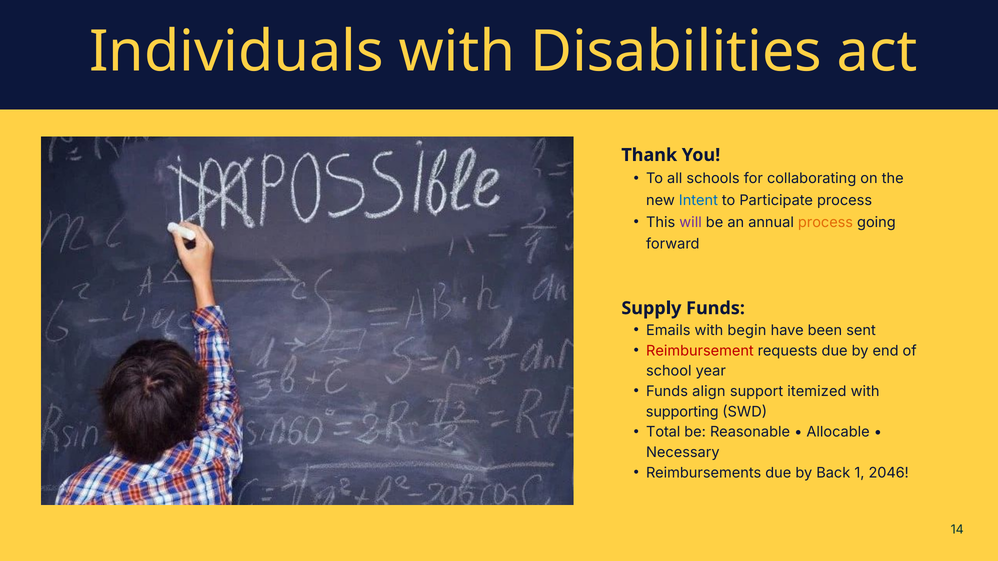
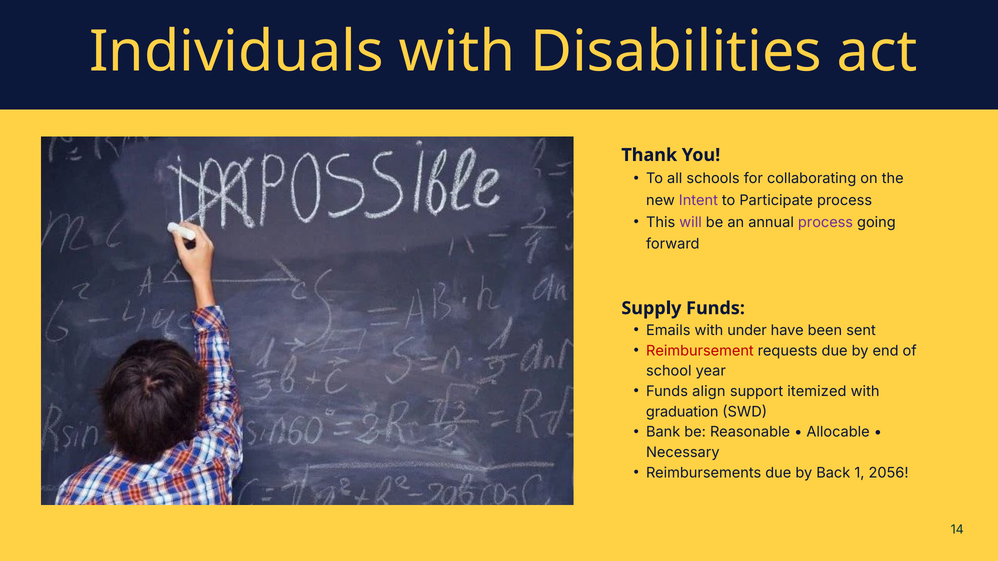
Intent colour: blue -> purple (698, 201)
process colour: orange -> purple (825, 222)
begin: begin -> under (747, 331)
supporting: supporting -> graduation (682, 412)
Total: Total -> Bank (663, 432)
2046: 2046 -> 2056 (889, 473)
